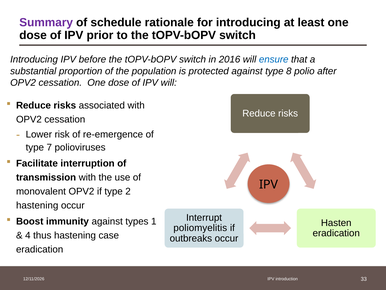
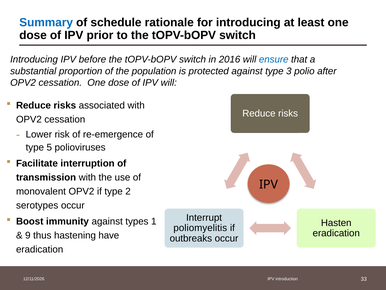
Summary colour: purple -> blue (46, 22)
8: 8 -> 3 (289, 71)
7: 7 -> 5 (49, 147)
hastening: hastening -> serotypes (37, 205)
4: 4 -> 9 (28, 235)
case: case -> have (109, 235)
